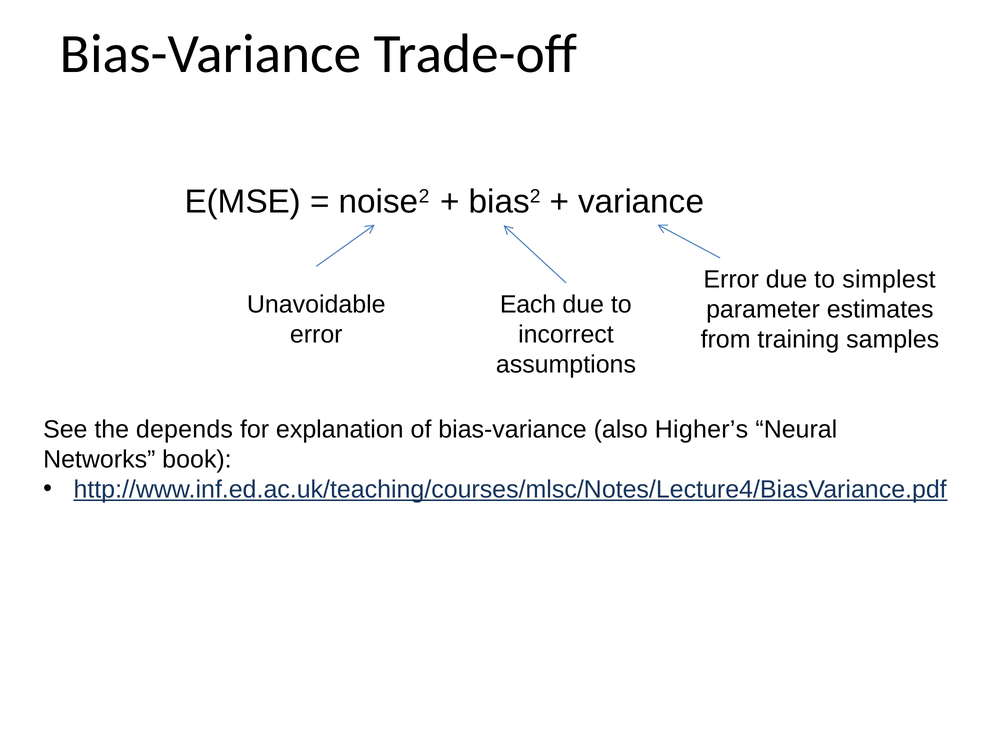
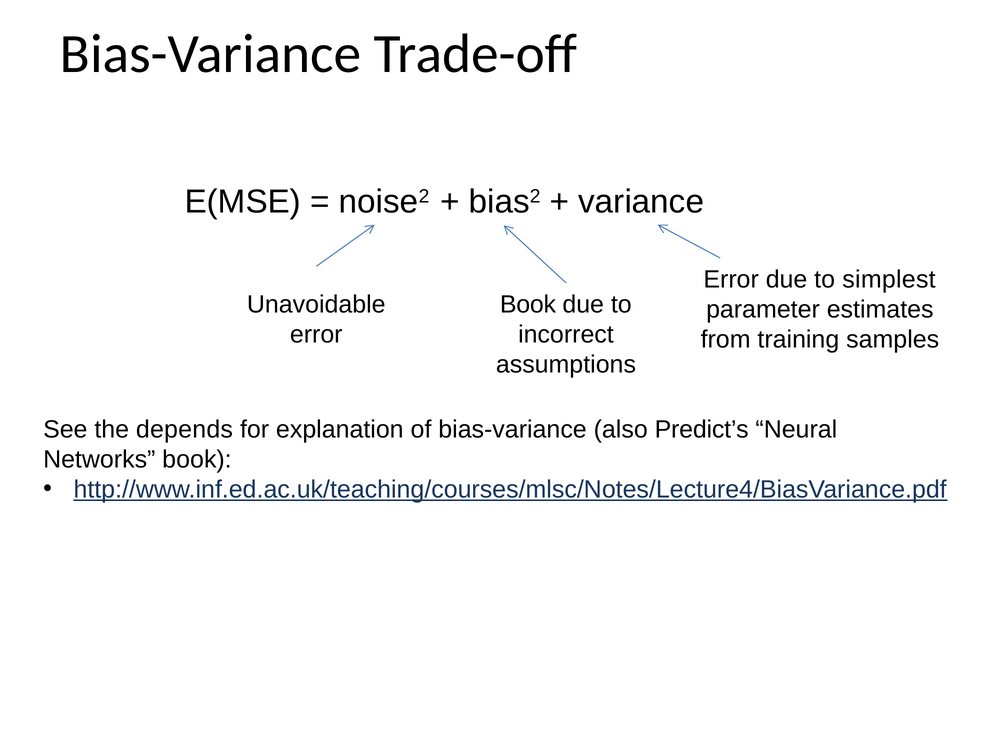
Each: Each -> Book (528, 305)
Higher’s: Higher’s -> Predict’s (702, 430)
